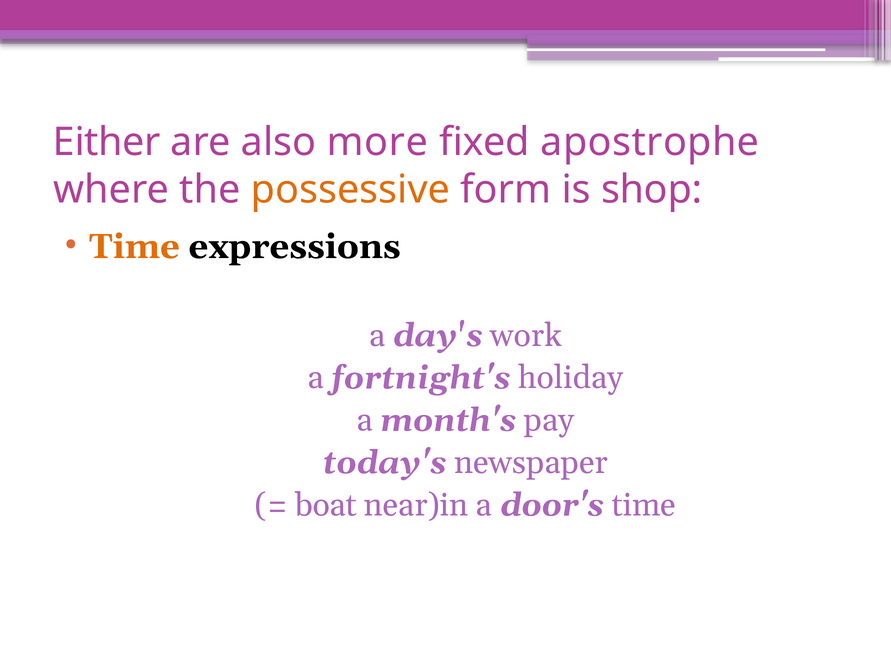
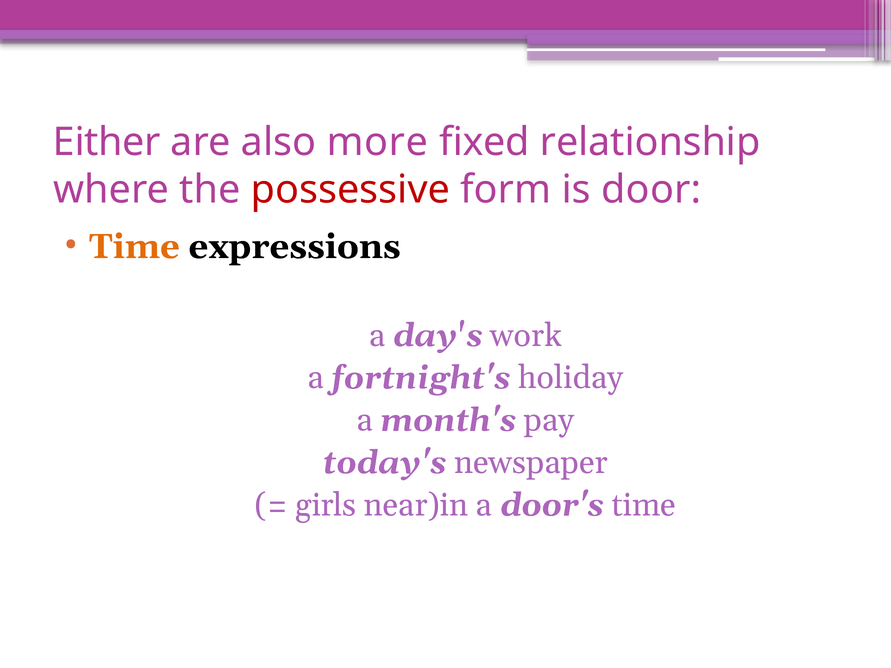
apostrophe: apostrophe -> relationship (650, 142)
possessive colour: orange -> red (350, 190)
shop: shop -> door (651, 190)
boat: boat -> girls (326, 505)
